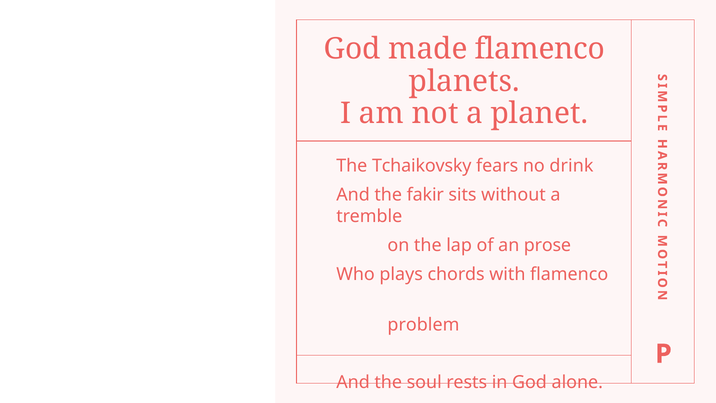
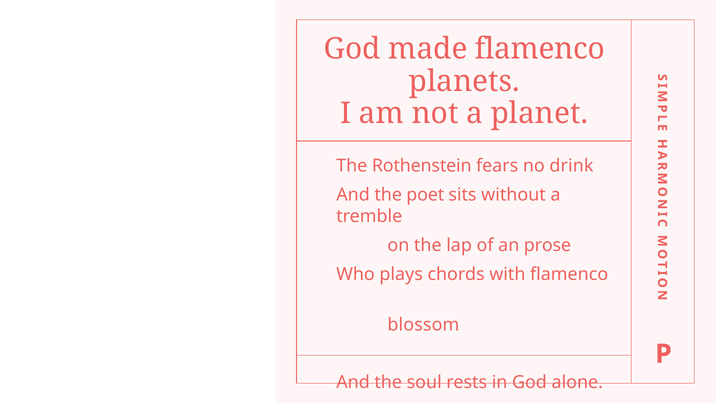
Tchaikovsky: Tchaikovsky -> Rothenstein (422, 166)
fakir: fakir -> poet (425, 195)
problem: problem -> blossom (423, 324)
